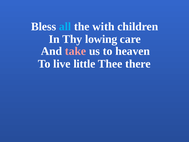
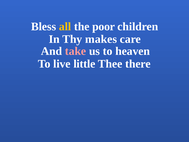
all colour: light blue -> yellow (65, 27)
with: with -> poor (104, 27)
lowing: lowing -> makes (101, 39)
